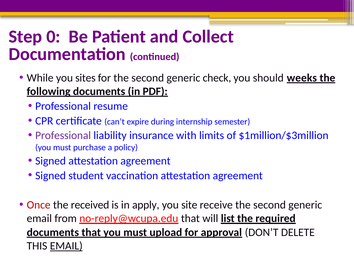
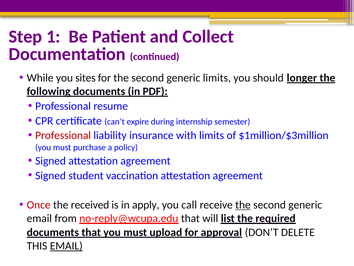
0: 0 -> 1 (53, 37)
generic check: check -> limits (217, 78)
weeks: weeks -> longer (302, 78)
Professional colour: purple -> red (63, 135)
site: site -> call (189, 205)
the underline: none -> present (243, 205)
